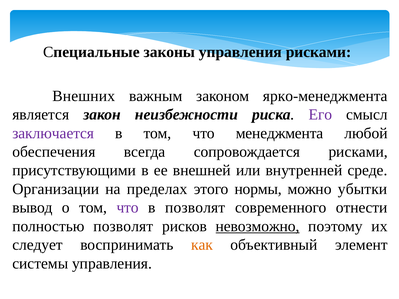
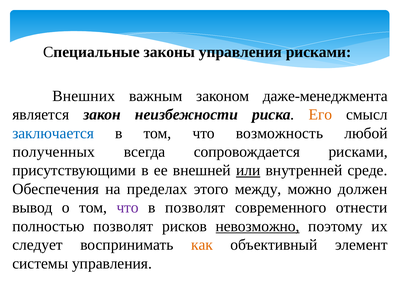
ярко-менеджмента: ярко-менеджмента -> даже-менеджмента (325, 96)
Его colour: purple -> orange (320, 115)
заключается colour: purple -> blue (53, 133)
менеджмента: менеджмента -> возможность (279, 133)
обеспечения: обеспечения -> полученных (54, 152)
или underline: none -> present (248, 171)
Организации: Организации -> Обеспечения (56, 189)
нормы: нормы -> между (258, 189)
убытки: убытки -> должен (363, 189)
